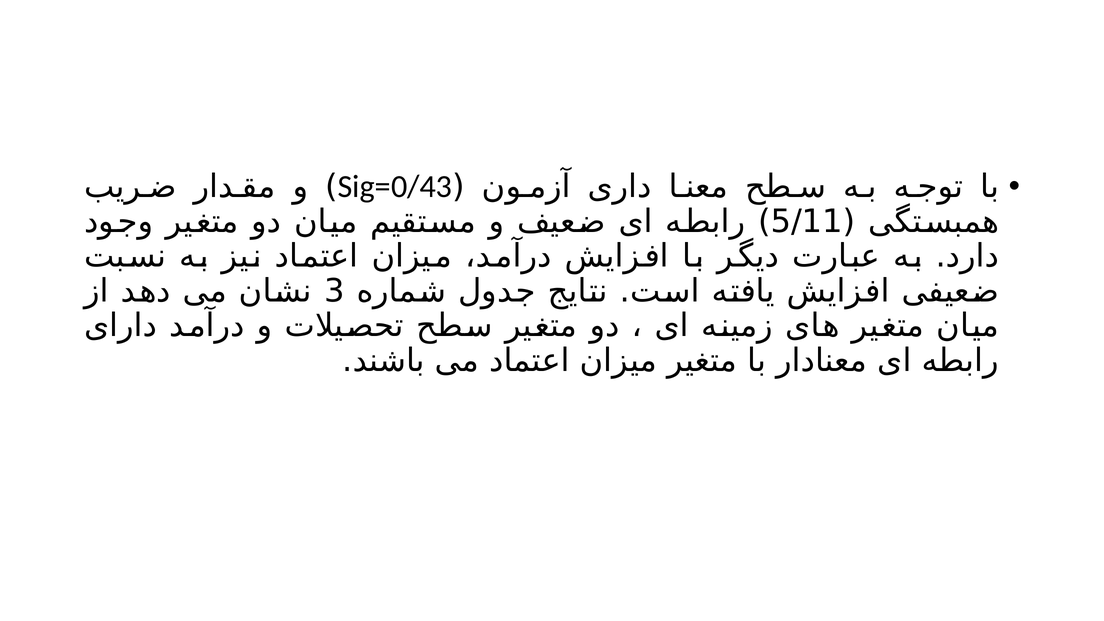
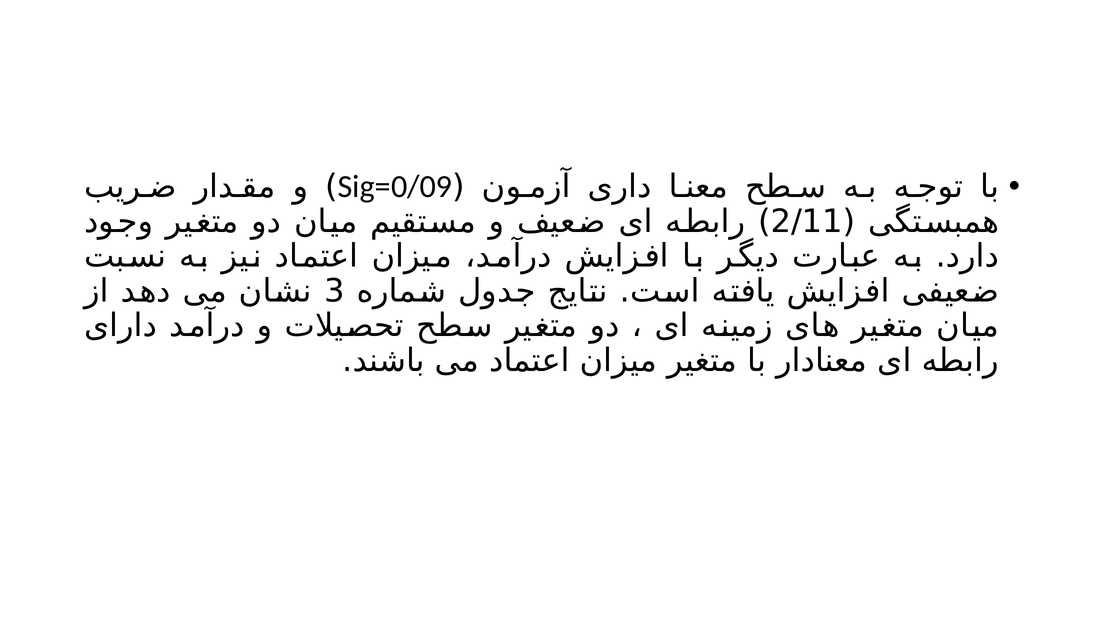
Sig=0/43: Sig=0/43 -> Sig=0/09 (395, 187)
5/11: 5/11 -> 2/11 (807, 221)
